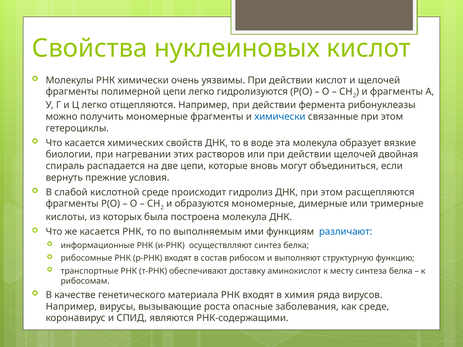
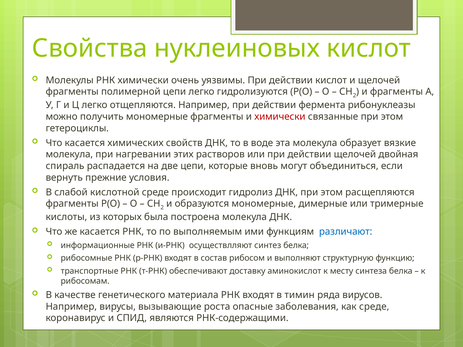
химически colour: blue -> red (280, 117)
биологии: биологии -> молекула (69, 155)
химия: химия -> тимин (300, 295)
